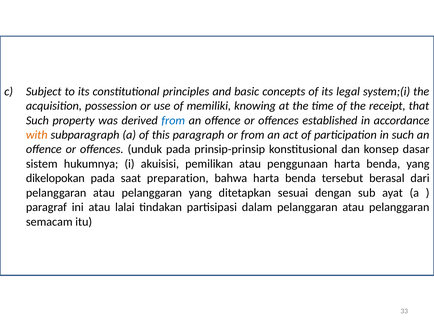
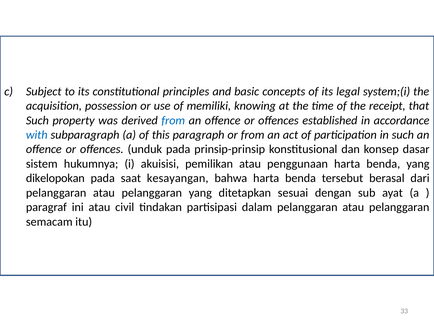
with colour: orange -> blue (37, 135)
preparation: preparation -> kesayangan (178, 178)
lalai: lalai -> civil (125, 207)
